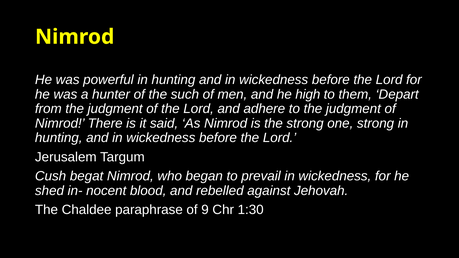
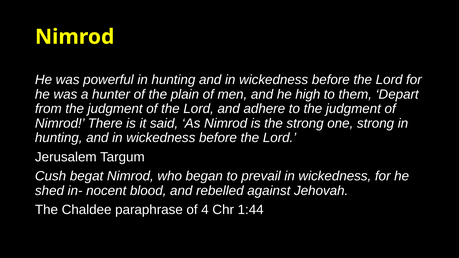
such: such -> plain (185, 94)
9: 9 -> 4 (205, 210)
1:30: 1:30 -> 1:44 (251, 210)
